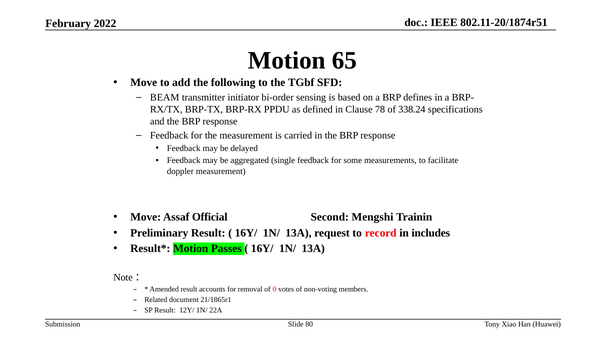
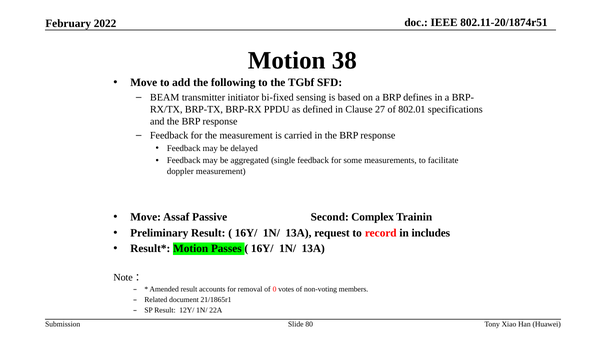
65: 65 -> 38 (344, 60)
bi-order: bi-order -> bi-fixed (278, 97)
78: 78 -> 27 (380, 109)
338.24: 338.24 -> 802.01 (412, 109)
Official: Official -> Passive (210, 217)
Mengshi: Mengshi -> Complex (373, 217)
